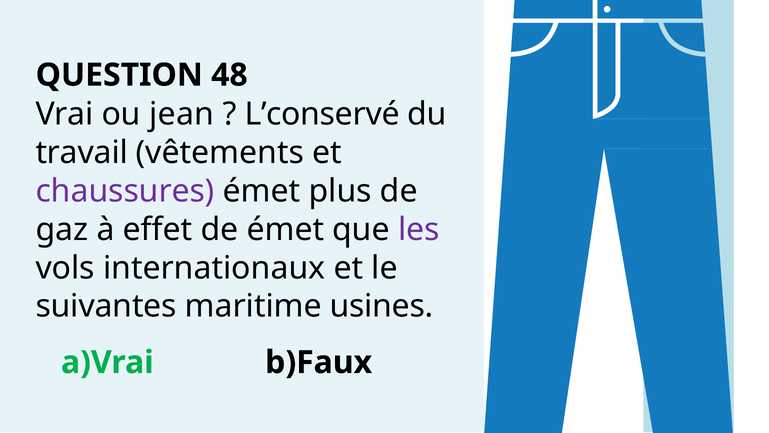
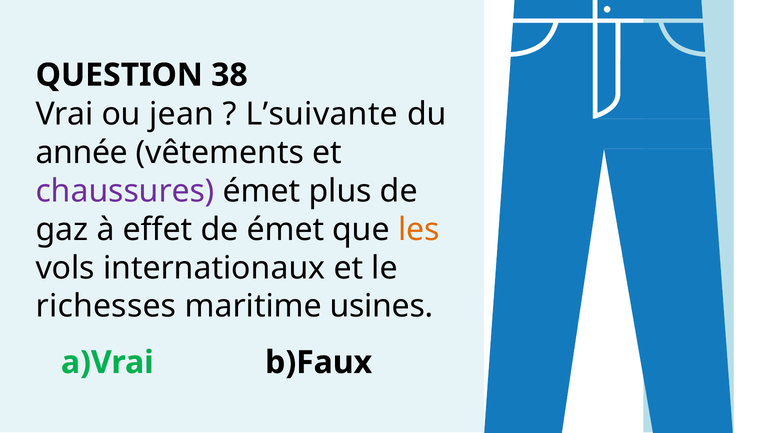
48: 48 -> 38 (229, 75)
L’conservé: L’conservé -> L’suivante (322, 114)
travail: travail -> année (82, 152)
les colour: purple -> orange (419, 229)
suivantes: suivantes -> richesses (106, 306)
